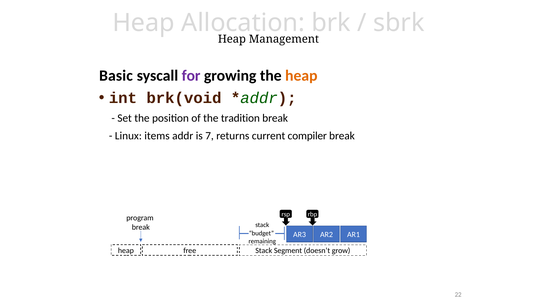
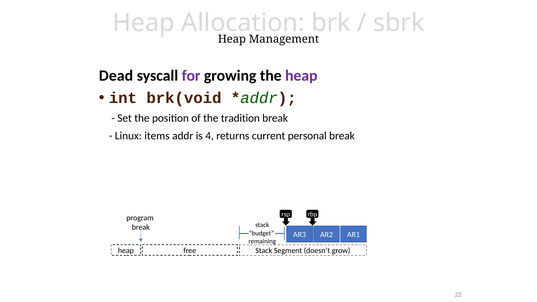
Basic: Basic -> Dead (116, 76)
heap colour: orange -> purple (301, 76)
7: 7 -> 4 (210, 136)
compiler: compiler -> personal (307, 136)
